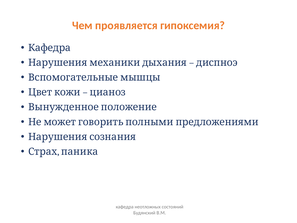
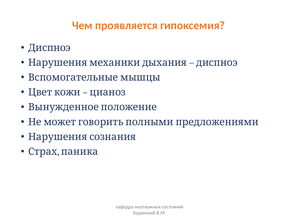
Кафедра: Кафедра -> Диспноэ (49, 48)
